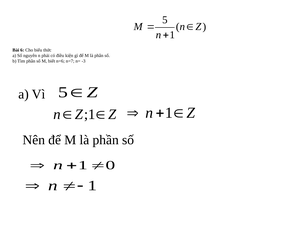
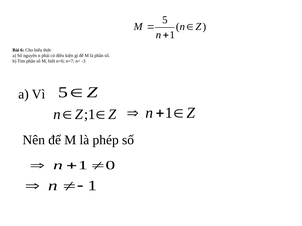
phần: phần -> phép (106, 140)
